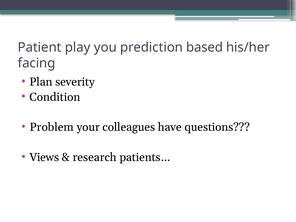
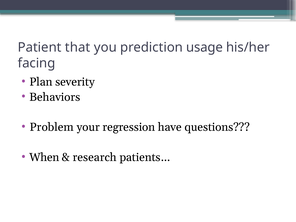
play: play -> that (78, 47)
based: based -> usage (205, 47)
Condition: Condition -> Behaviors (55, 97)
colleagues: colleagues -> regression (129, 127)
Views: Views -> When (44, 157)
